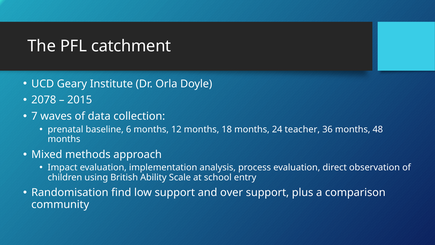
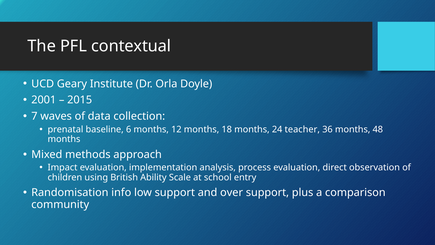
catchment: catchment -> contextual (131, 46)
2078: 2078 -> 2001 (44, 100)
find: find -> info (121, 192)
